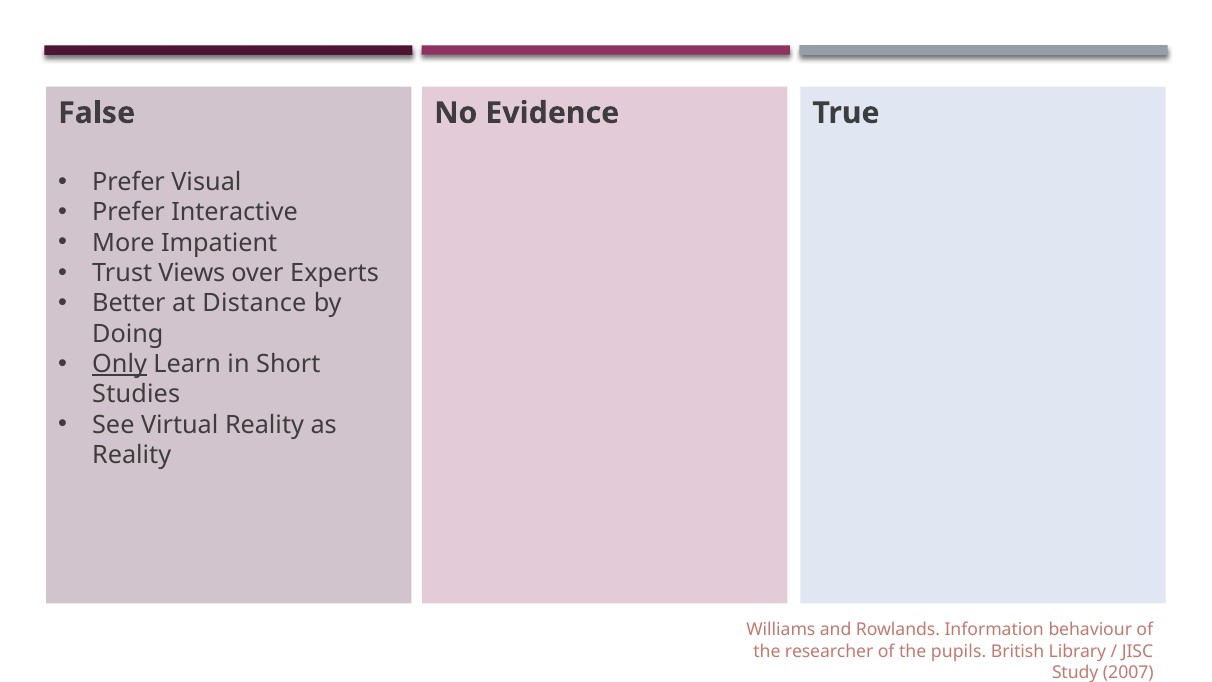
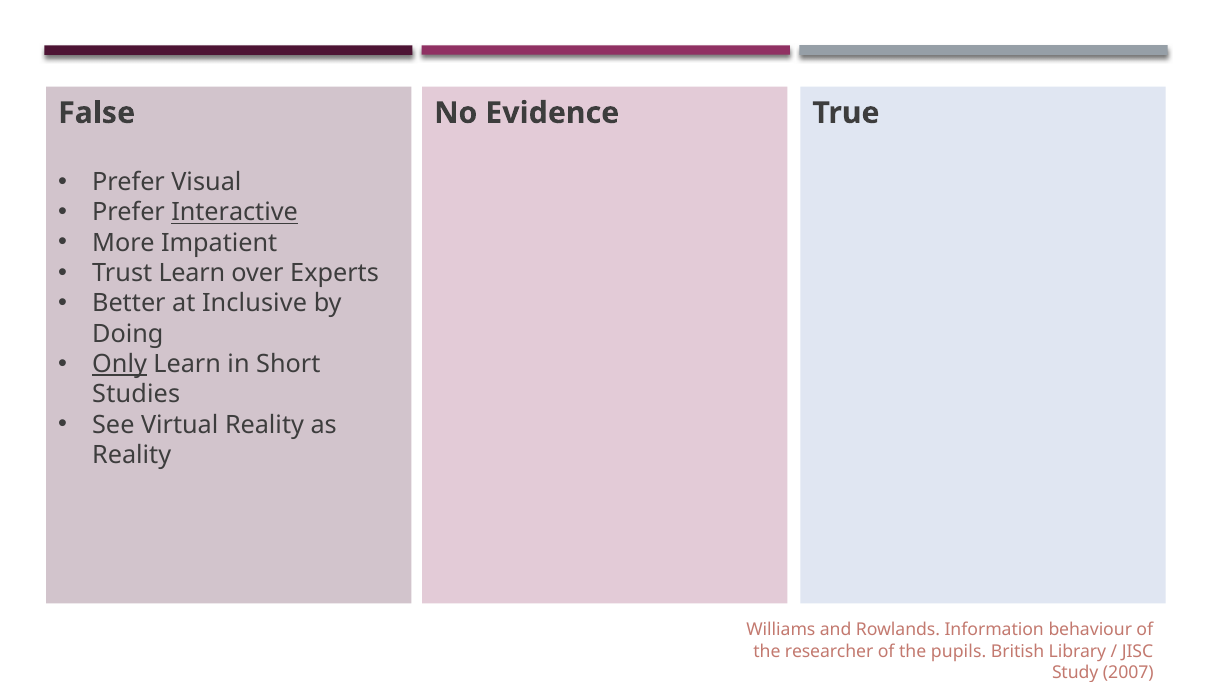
Interactive underline: none -> present (235, 213)
Trust Views: Views -> Learn (192, 273)
Distance: Distance -> Inclusive (255, 303)
